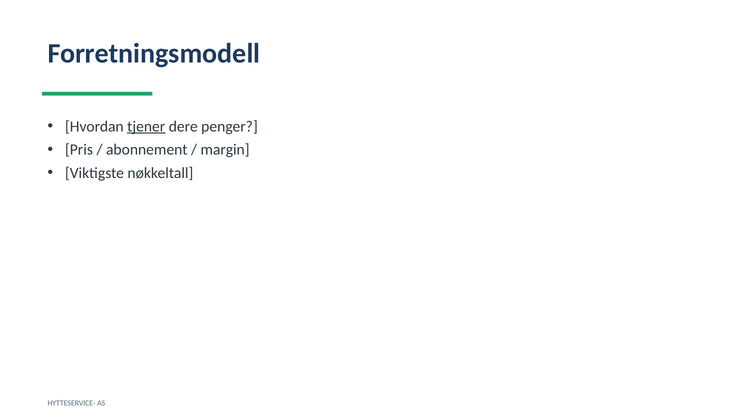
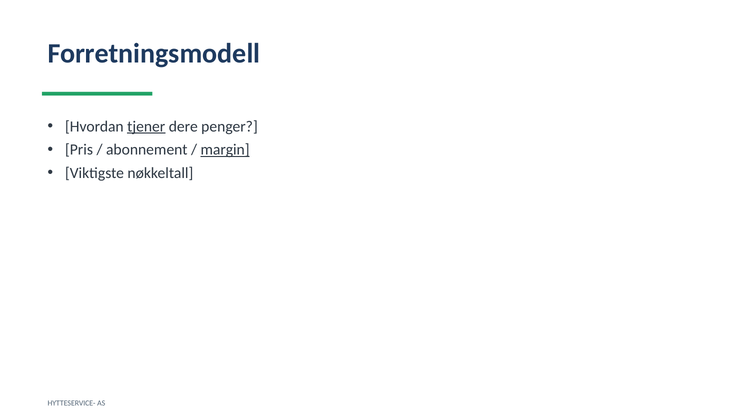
margin underline: none -> present (225, 150)
